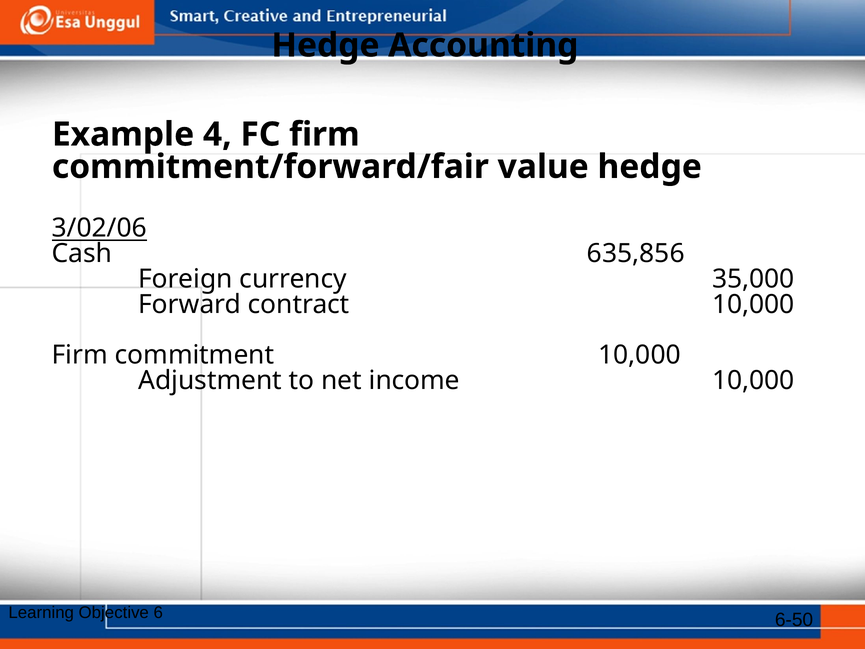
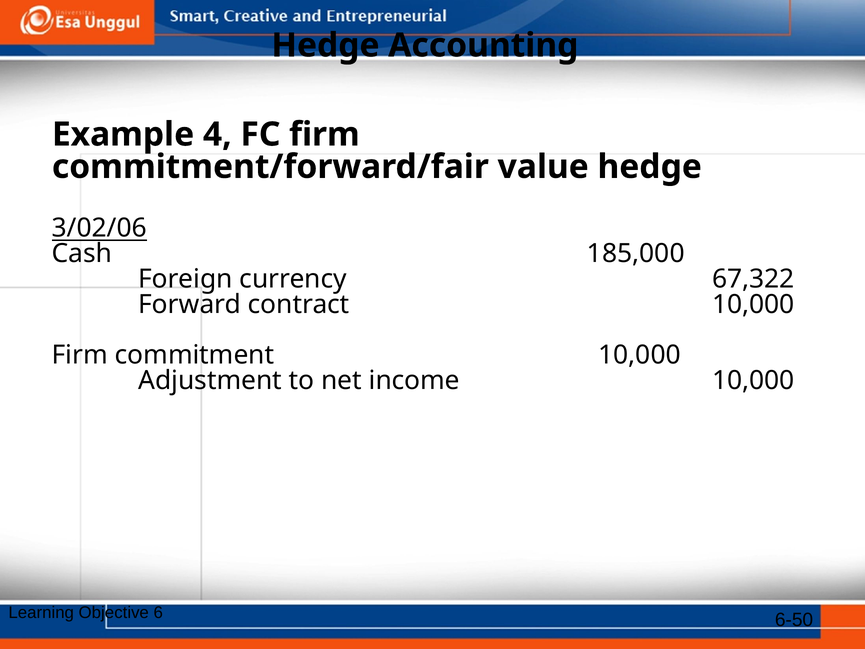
635,856: 635,856 -> 185,000 (636, 254)
35,000: 35,000 -> 67,322 (753, 279)
